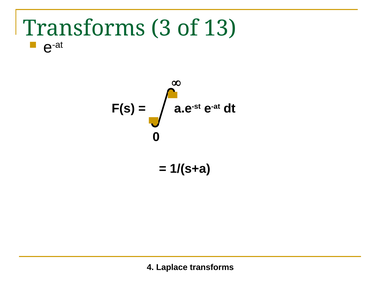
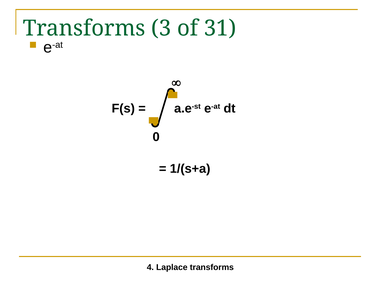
13: 13 -> 31 (220, 28)
